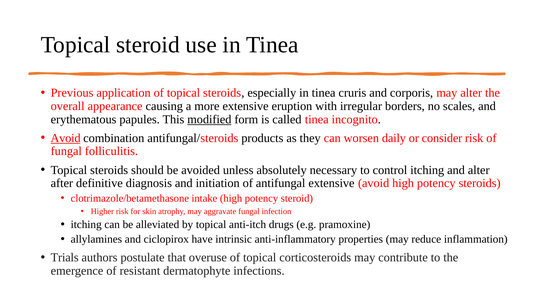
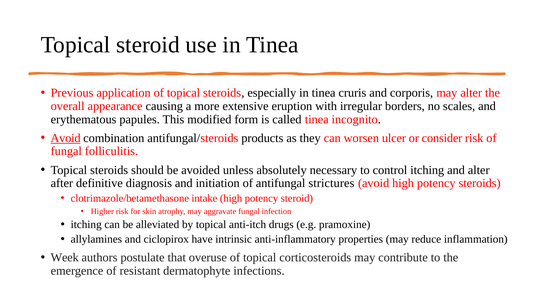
modified underline: present -> none (209, 119)
daily: daily -> ulcer (394, 138)
antifungal extensive: extensive -> strictures (331, 183)
Trials: Trials -> Week (65, 258)
